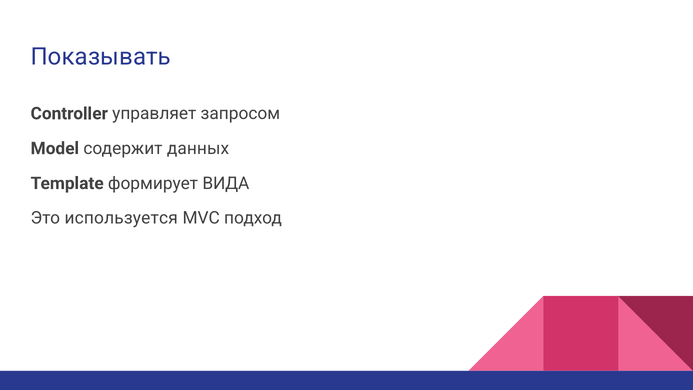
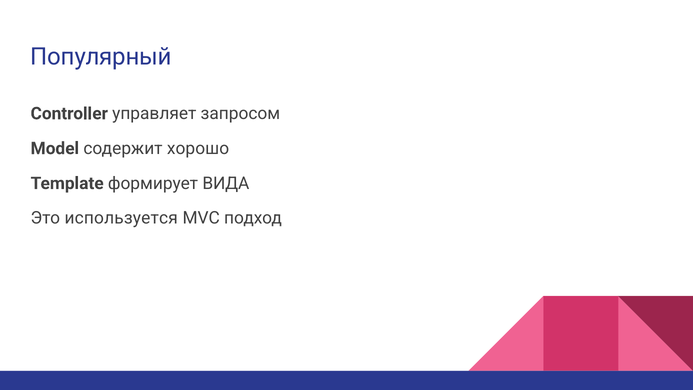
Показывать: Показывать -> Популярный (101, 57)
данных: данных -> хорошо (198, 148)
